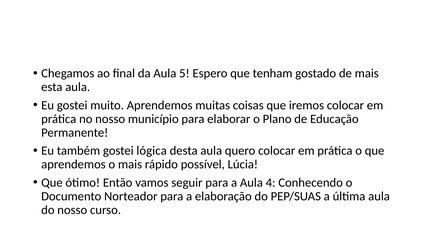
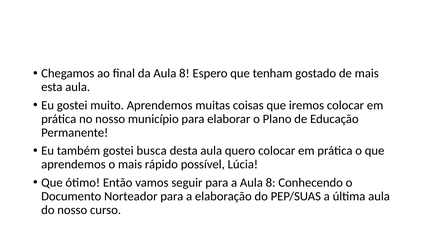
da Aula 5: 5 -> 8 (184, 73)
lógica: lógica -> busca (152, 151)
a Aula 4: 4 -> 8 (271, 183)
